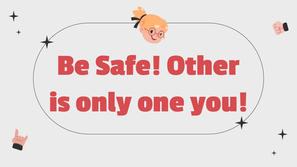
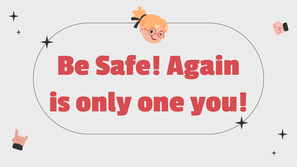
Other: Other -> Again (203, 65)
